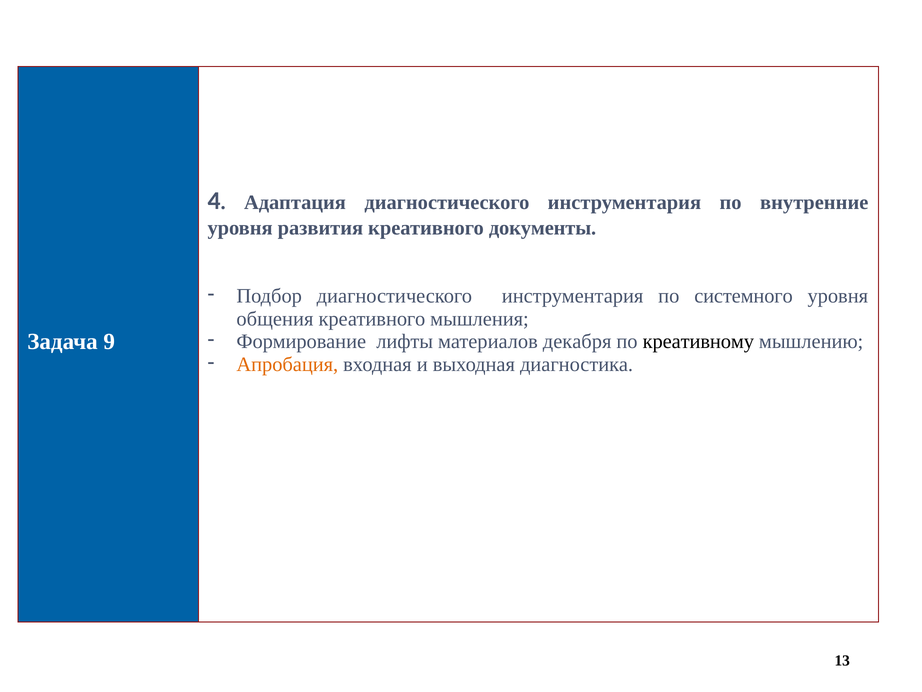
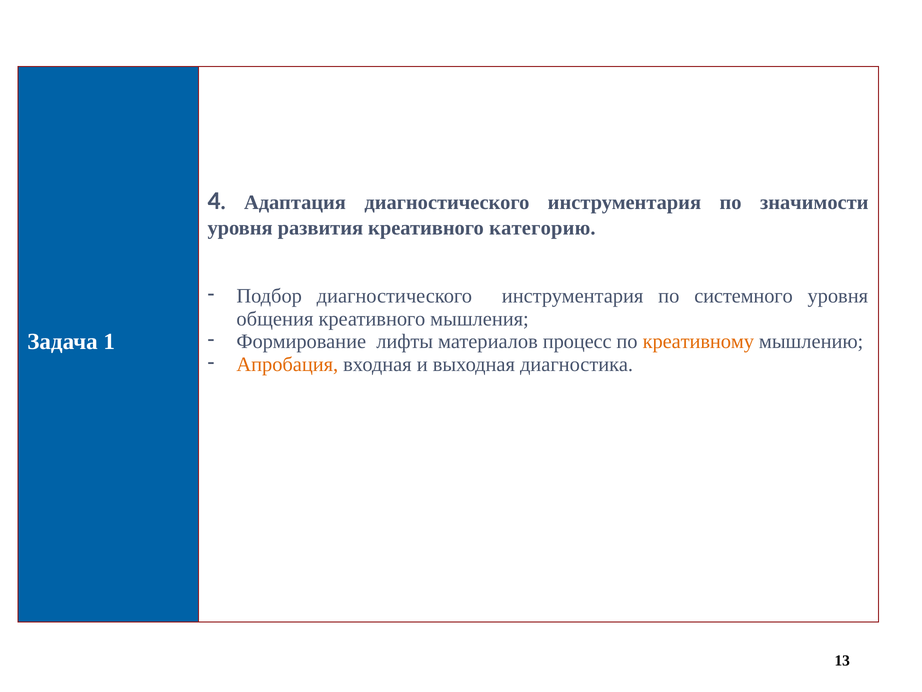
внутренние: внутренние -> значимости (814, 202)
документы: документы -> категорию (542, 228)
9: 9 -> 1 (109, 341)
декабря: декабря -> процесс (577, 341)
креативному colour: black -> orange (698, 341)
